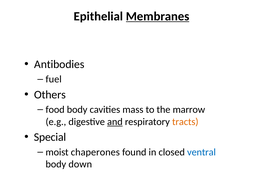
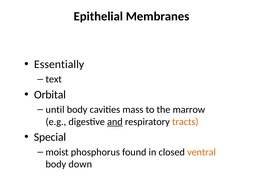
Membranes underline: present -> none (158, 16)
Antibodies: Antibodies -> Essentially (59, 65)
fuel: fuel -> text (54, 80)
Others: Others -> Orbital (50, 95)
food: food -> until (55, 110)
chaperones: chaperones -> phosphorus (95, 153)
ventral colour: blue -> orange (201, 153)
